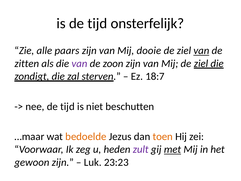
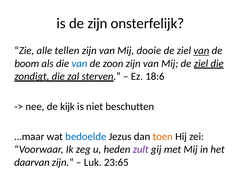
is de tijd: tijd -> zijn (97, 23)
paars: paars -> tellen (67, 51)
zitten: zitten -> boom (27, 63)
van colour: purple -> blue (79, 63)
18:7: 18:7 -> 18:6 (155, 76)
nee de tijd: tijd -> kijk (68, 106)
bedoelde colour: orange -> blue (86, 136)
met underline: present -> none (172, 149)
gewoon: gewoon -> daarvan (32, 162)
23:23: 23:23 -> 23:65 (116, 162)
